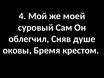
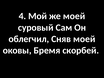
Сняв душе: душе -> моей (84, 39)
крестом: крестом -> скорбей (81, 50)
